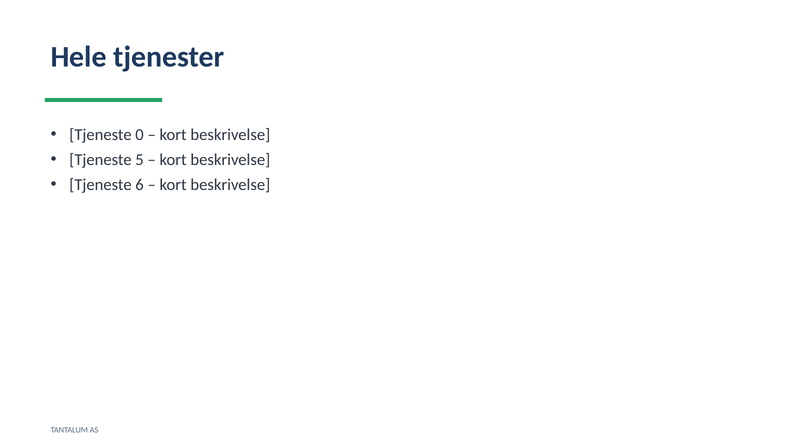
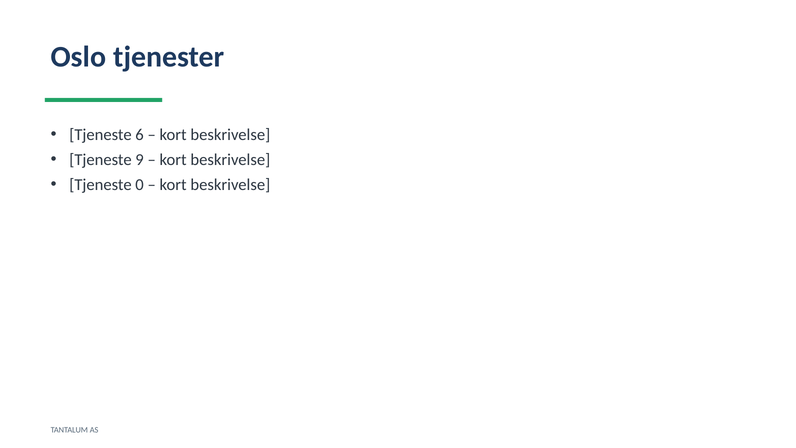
Hele: Hele -> Oslo (79, 57)
0: 0 -> 6 (140, 135)
5: 5 -> 9 (140, 160)
6: 6 -> 0 (140, 185)
